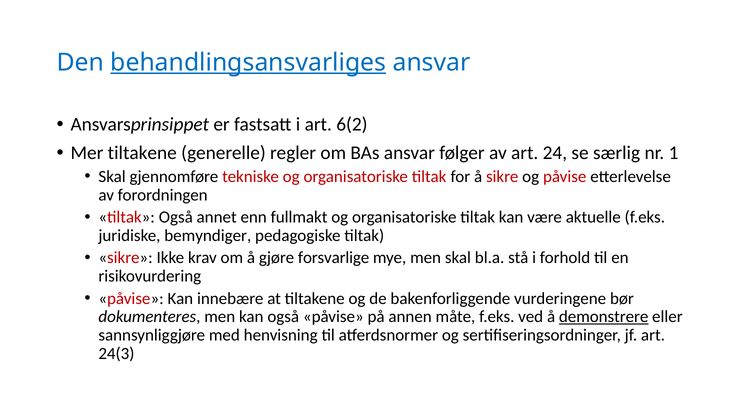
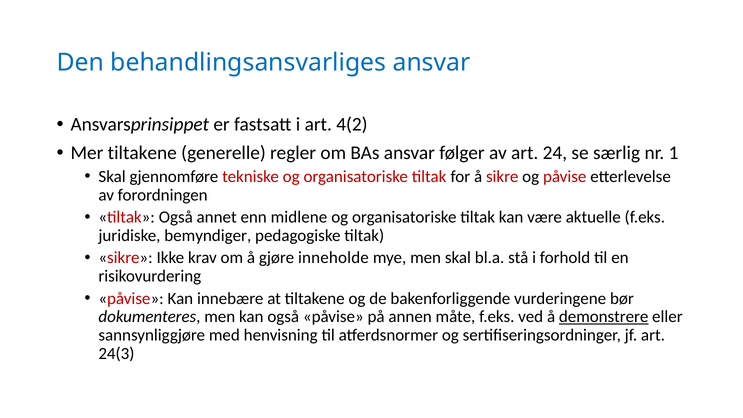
behandlingsansvarliges underline: present -> none (248, 62)
6(2: 6(2 -> 4(2 (352, 124)
fullmakt: fullmakt -> midlene (299, 217)
forsvarlige: forsvarlige -> inneholde (333, 258)
